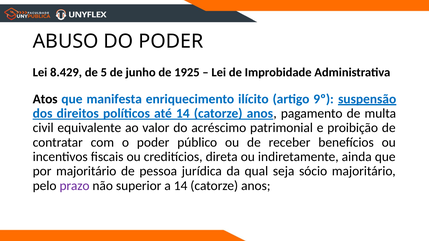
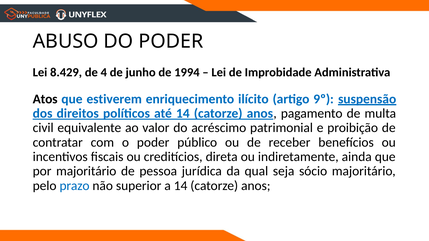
5: 5 -> 4 (104, 73)
1925: 1925 -> 1994 (187, 73)
manifesta: manifesta -> estiverem (114, 99)
prazo colour: purple -> blue (75, 186)
